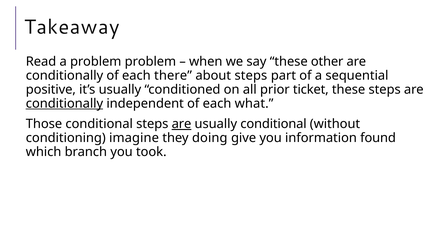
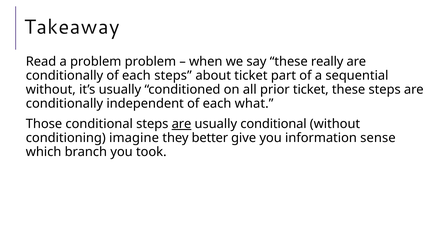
other: other -> really (327, 62)
each there: there -> steps (173, 76)
about steps: steps -> ticket (251, 76)
positive: positive -> without (51, 89)
conditionally underline: present -> none (64, 103)
doing: doing -> better (210, 138)
found: found -> sense (378, 138)
